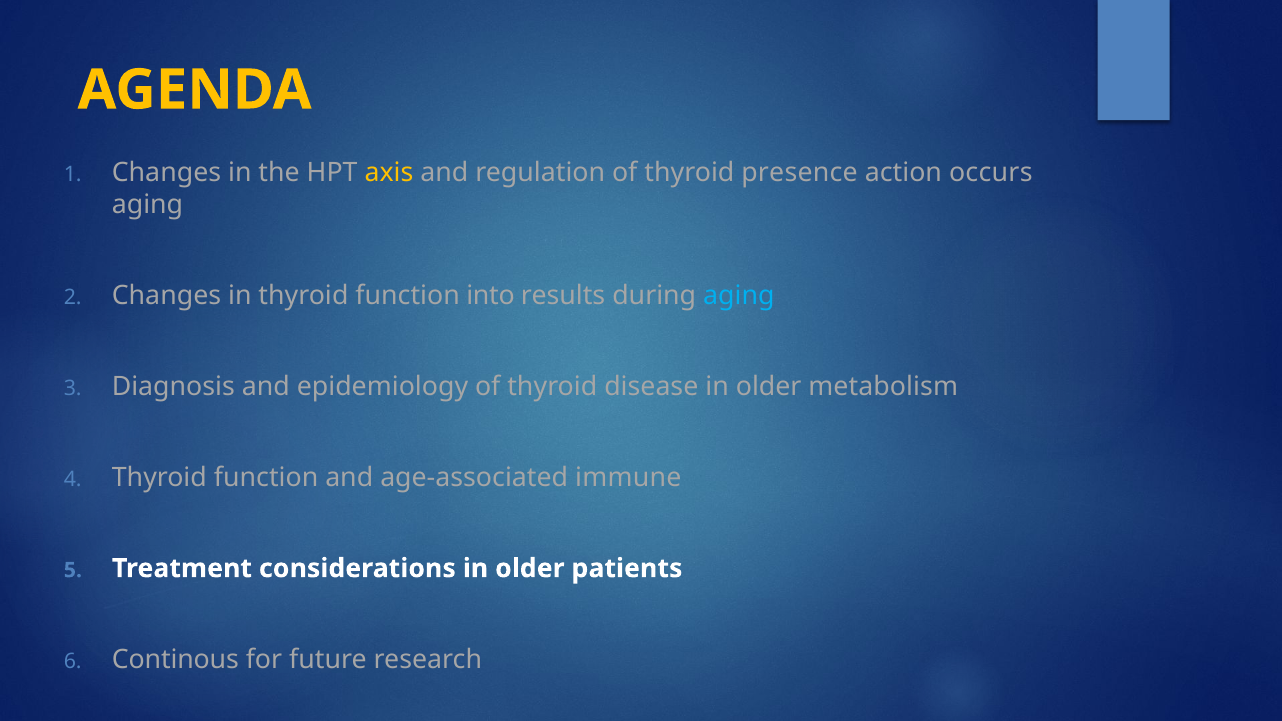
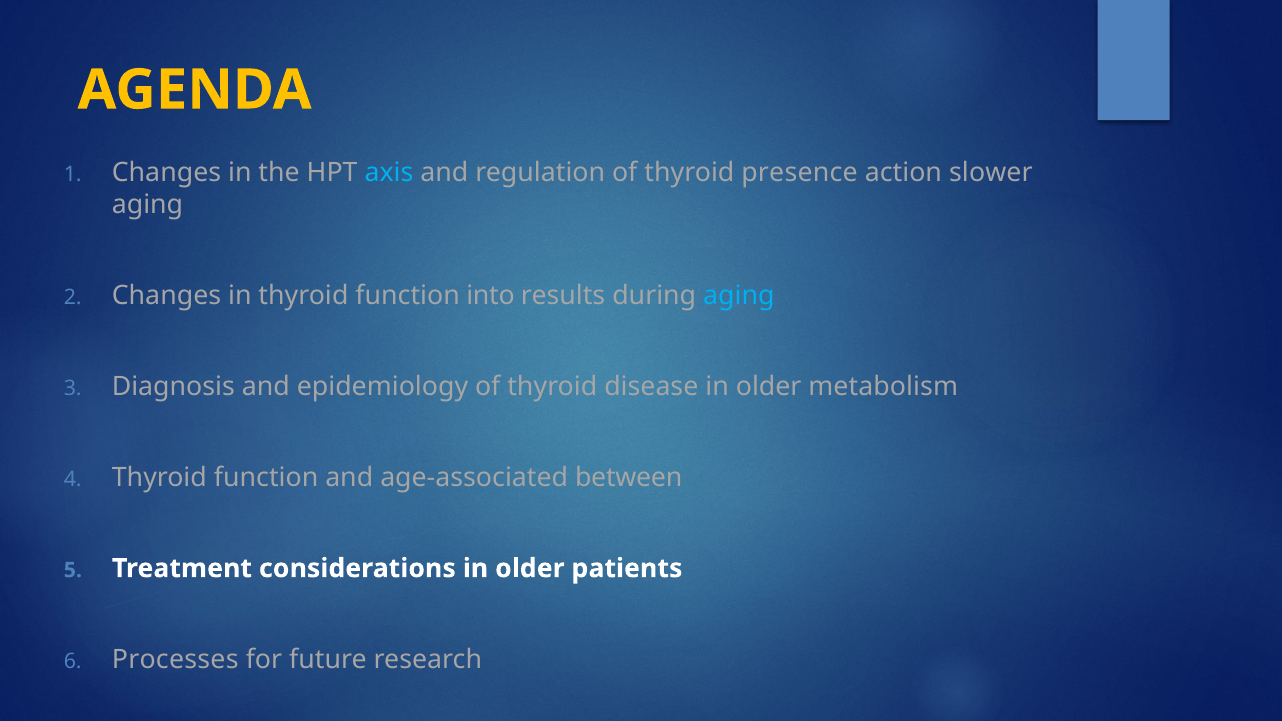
axis colour: yellow -> light blue (389, 173)
occurs: occurs -> slower (991, 173)
immune: immune -> between (629, 478)
Continous: Continous -> Processes (175, 659)
